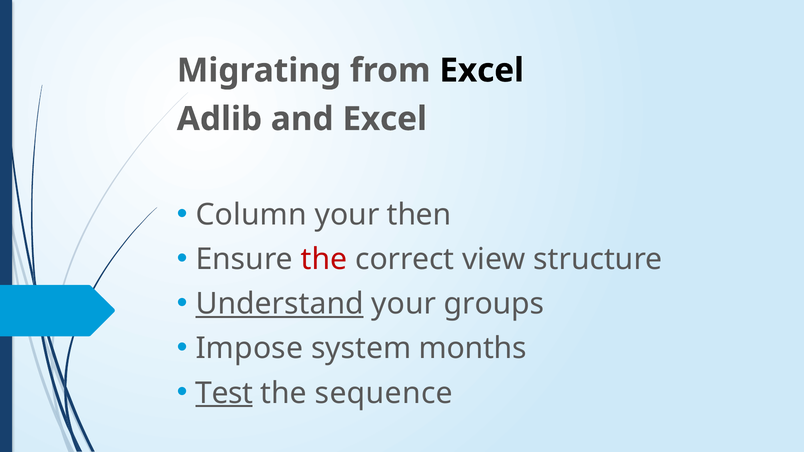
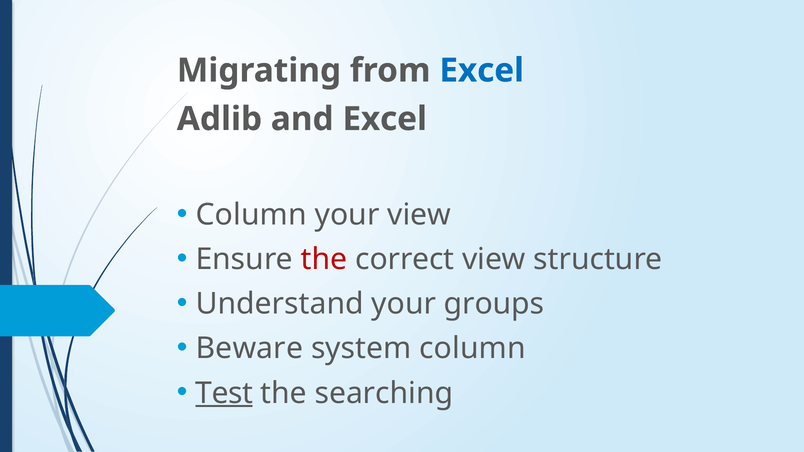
Excel colour: black -> blue (482, 71)
your then: then -> view (419, 215)
Understand underline: present -> none (280, 304)
Impose: Impose -> Beware (249, 349)
system months: months -> column (473, 349)
sequence: sequence -> searching (384, 393)
